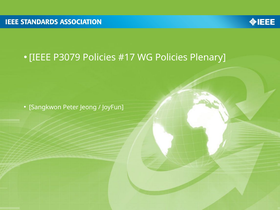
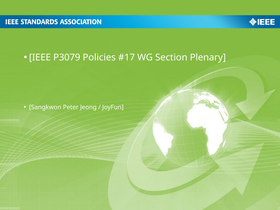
WG Policies: Policies -> Section (171, 57)
